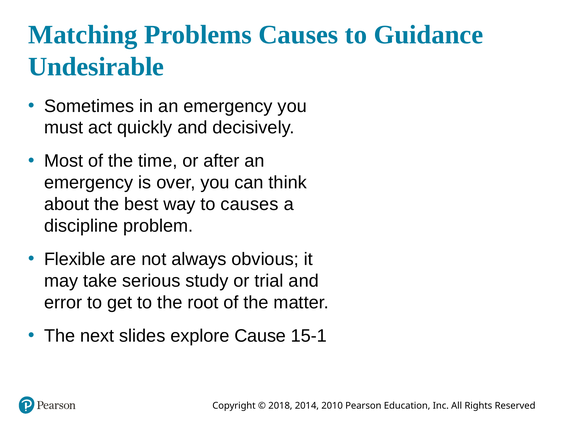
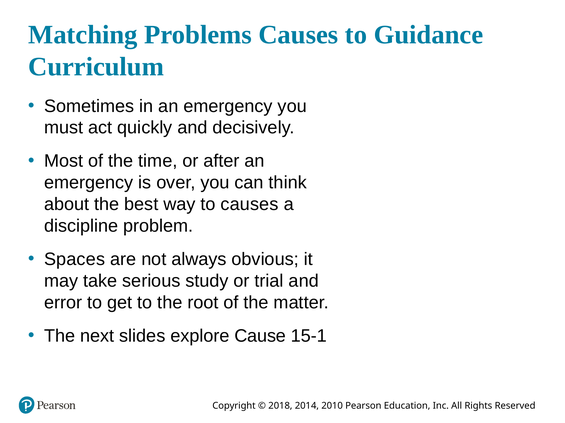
Undesirable: Undesirable -> Curriculum (96, 67)
Flexible: Flexible -> Spaces (75, 260)
